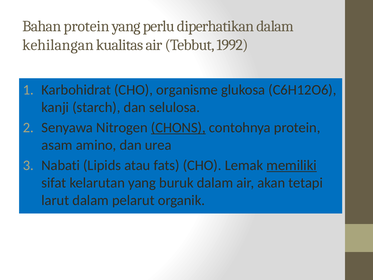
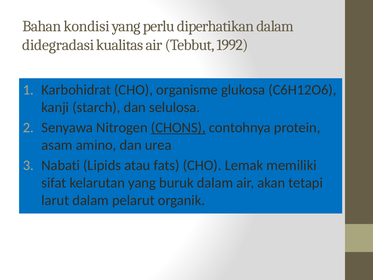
Bahan protein: protein -> kondisi (87, 26)
kehilangan: kehilangan -> didegradasi (58, 45)
memiliki underline: present -> none (292, 165)
